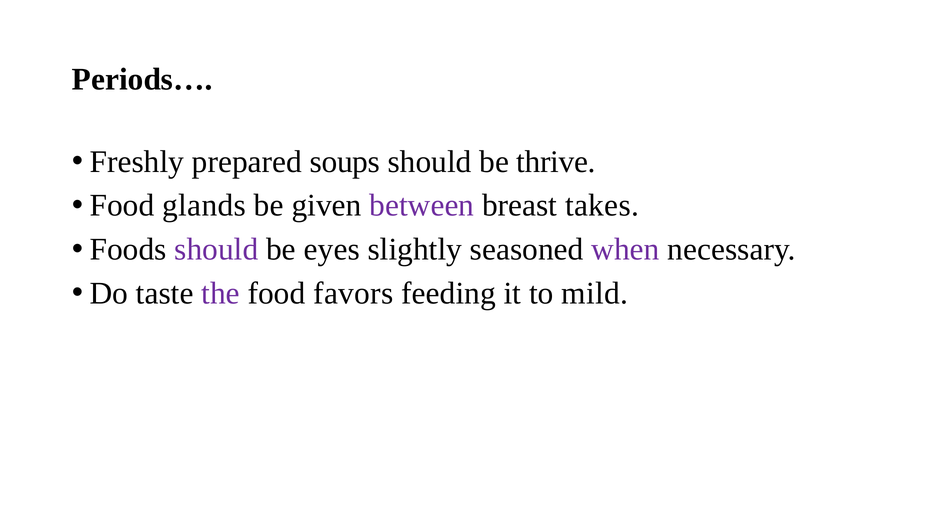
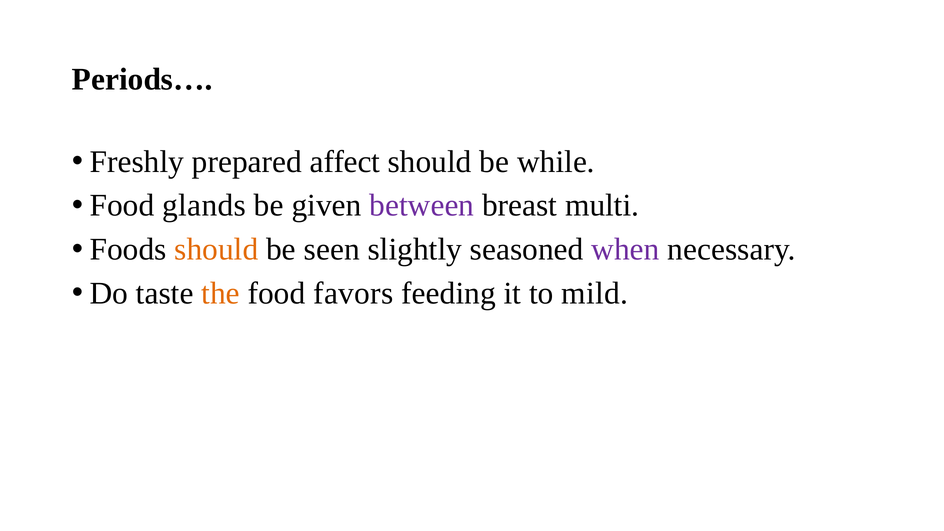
soups: soups -> affect (345, 162)
thrive: thrive -> while (556, 162)
takes: takes -> multi (602, 206)
should colour: purple -> orange (216, 249)
eyes: eyes -> seen (332, 249)
the colour: purple -> orange (221, 293)
